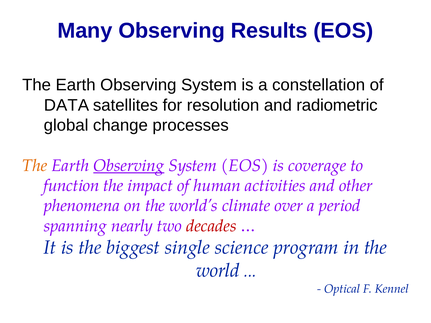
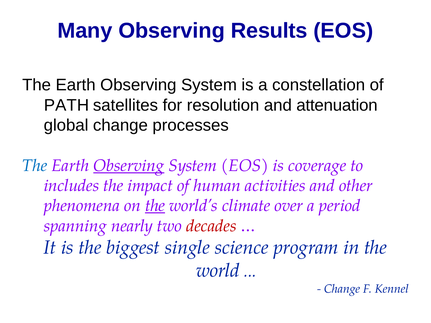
DATA: DATA -> PATH (66, 105)
radiometric: radiometric -> attenuation (337, 105)
The colour: orange -> blue (35, 166)
function: function -> includes (71, 186)
the underline: none -> present (155, 206)
Optical: Optical -> Change (342, 289)
